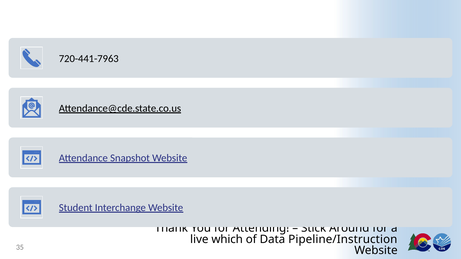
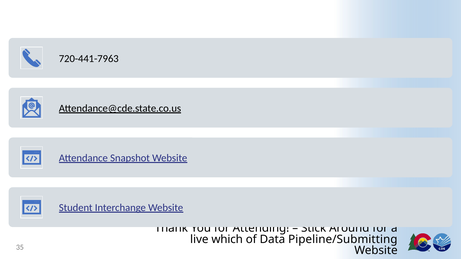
Pipeline/Instruction: Pipeline/Instruction -> Pipeline/Submitting (343, 240)
